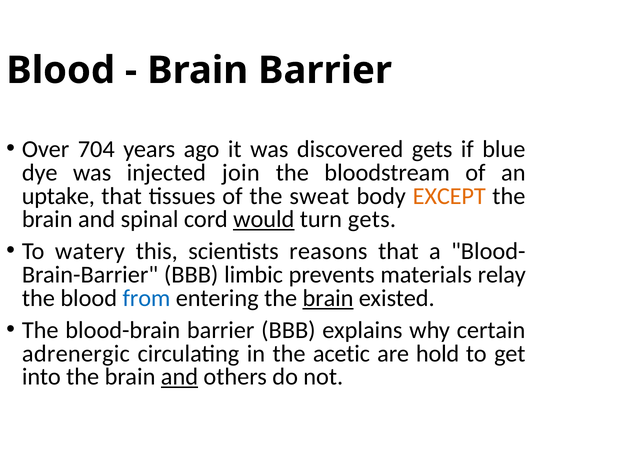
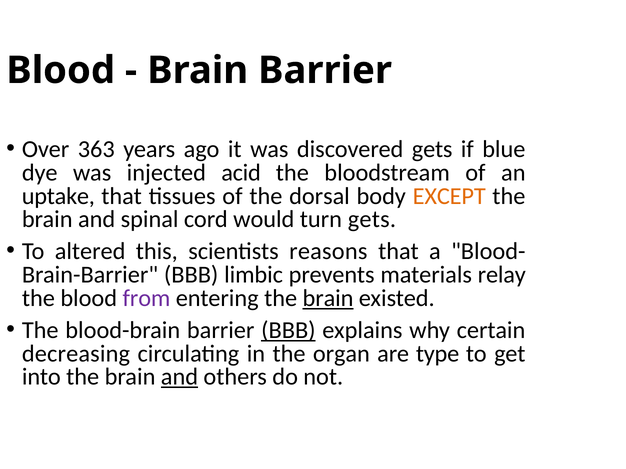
704: 704 -> 363 (96, 149)
join: join -> acid (241, 173)
sweat: sweat -> dorsal (320, 196)
would underline: present -> none (264, 220)
watery: watery -> altered (90, 252)
from colour: blue -> purple (146, 298)
BBB underline: none -> present (288, 331)
adrenergic: adrenergic -> decreasing (76, 354)
acetic: acetic -> organ (341, 354)
hold: hold -> type (438, 354)
